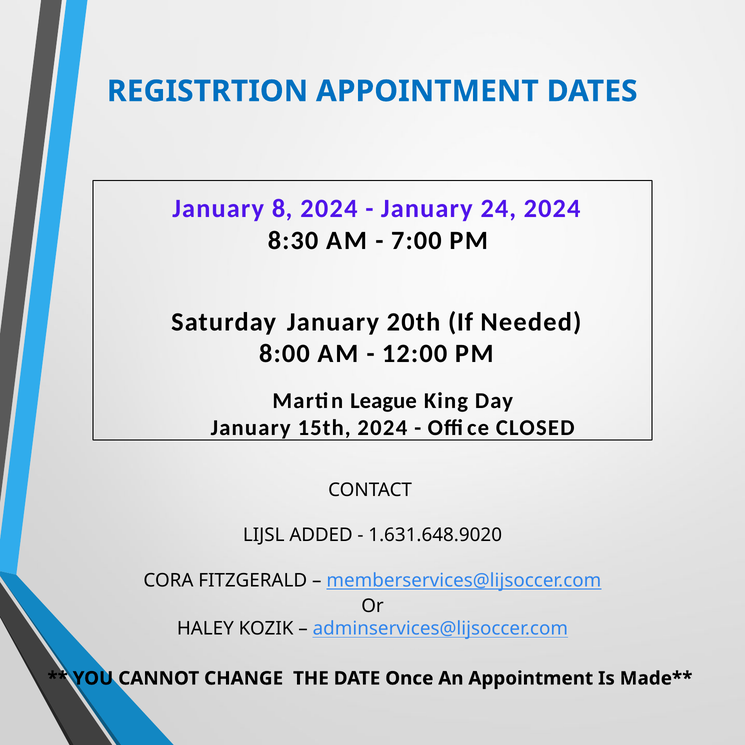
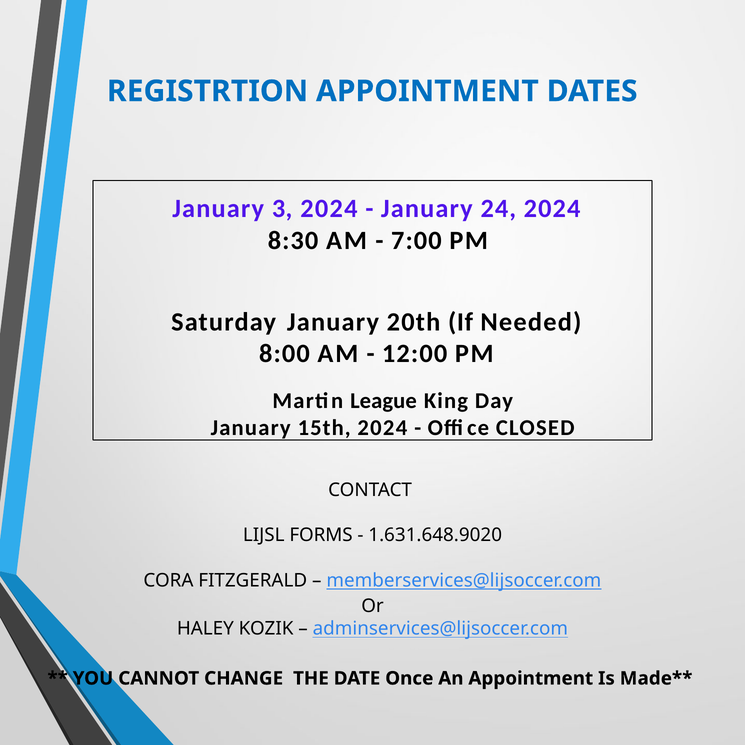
8: 8 -> 3 (282, 209)
ADDED: ADDED -> FORMS (321, 535)
